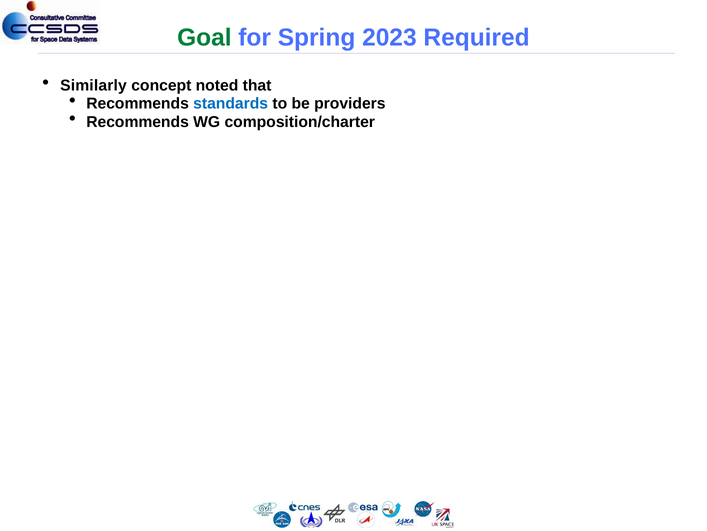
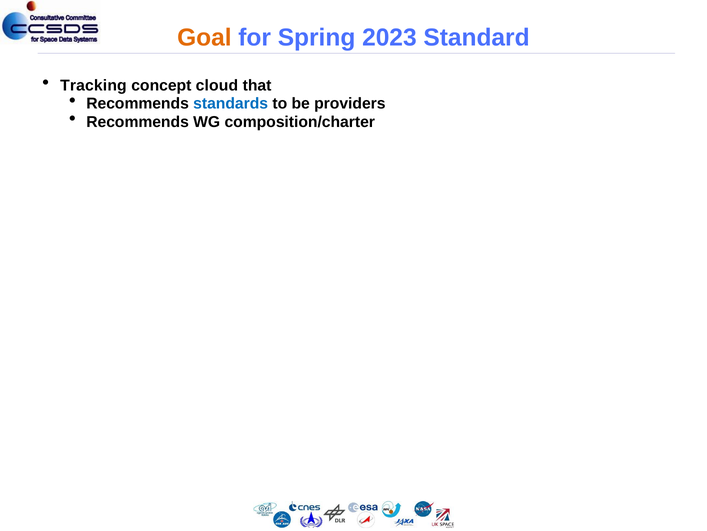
Goal colour: green -> orange (204, 38)
Required: Required -> Standard (477, 38)
Similarly: Similarly -> Tracking (93, 85)
noted: noted -> cloud (217, 85)
